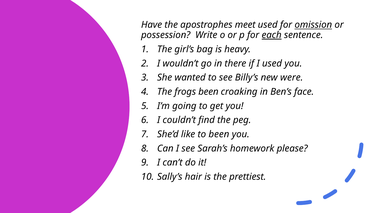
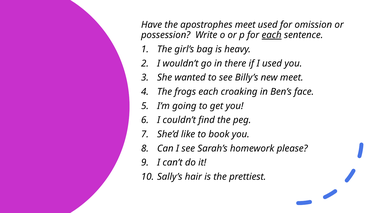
omission underline: present -> none (313, 25)
new were: were -> meet (292, 78)
frogs been: been -> each (208, 92)
to been: been -> book (219, 134)
